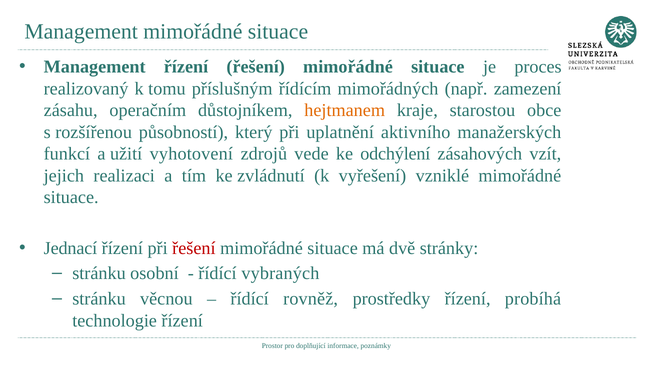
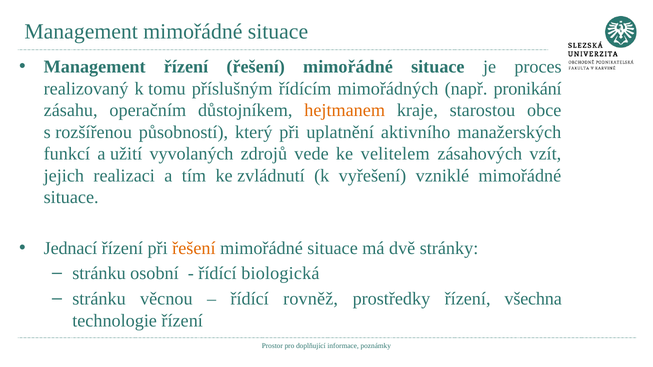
zamezení: zamezení -> pronikání (528, 89)
vyhotovení: vyhotovení -> vyvolaných (192, 154)
odchýlení: odchýlení -> velitelem (395, 154)
řešení colour: red -> orange (194, 248)
vybraných: vybraných -> biologická (280, 274)
probíhá: probíhá -> všechna (533, 299)
